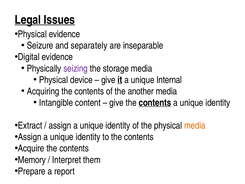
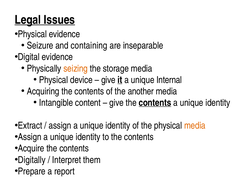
separately: separately -> containing (89, 46)
seizing colour: purple -> orange (76, 68)
Memory: Memory -> Digitally (32, 160)
